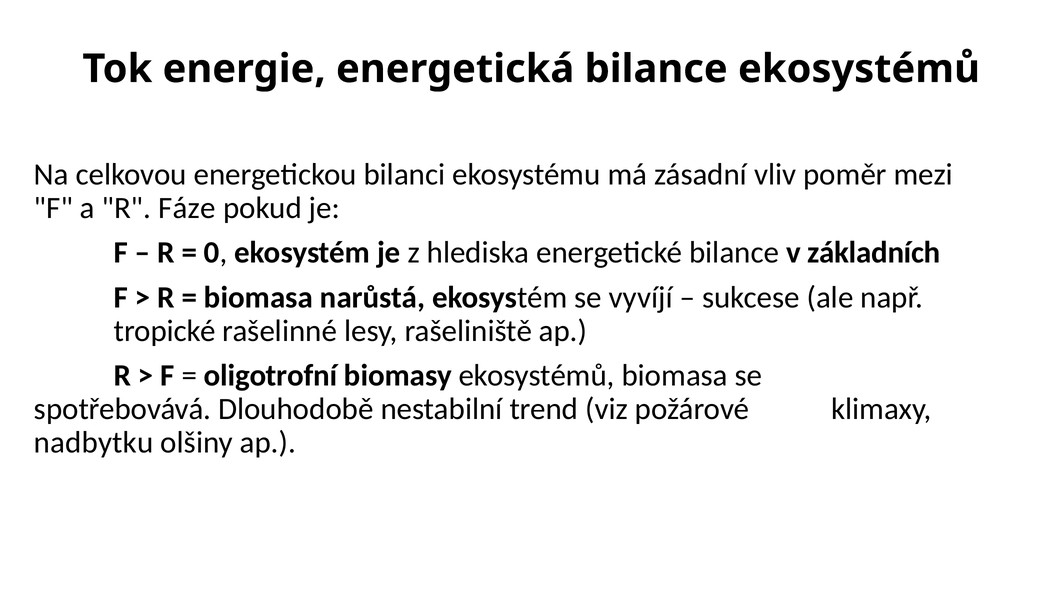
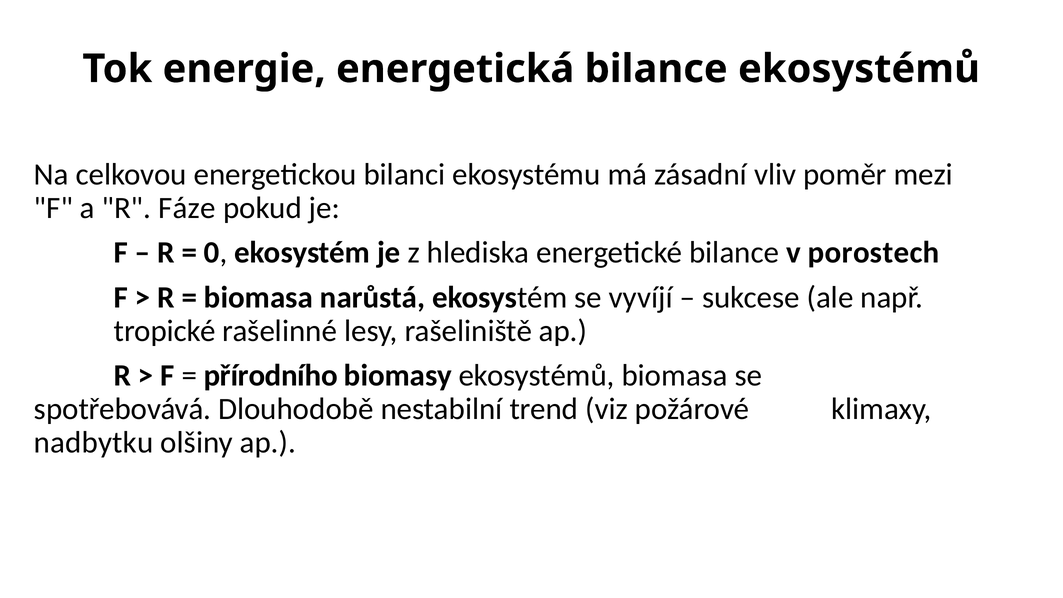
základních: základních -> porostech (874, 253)
oligotrofní: oligotrofní -> přírodního (271, 375)
